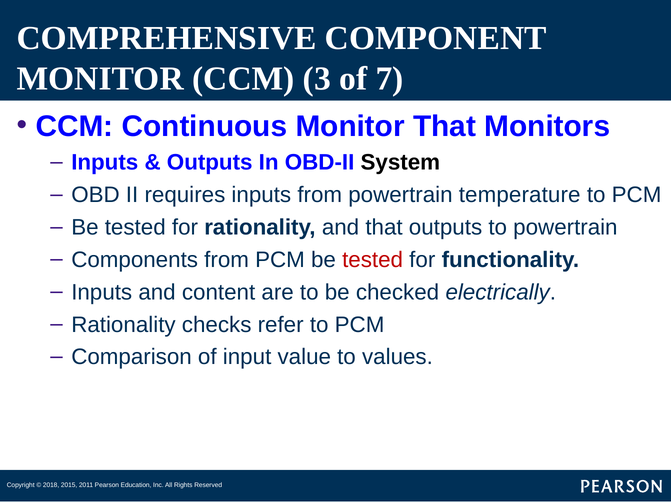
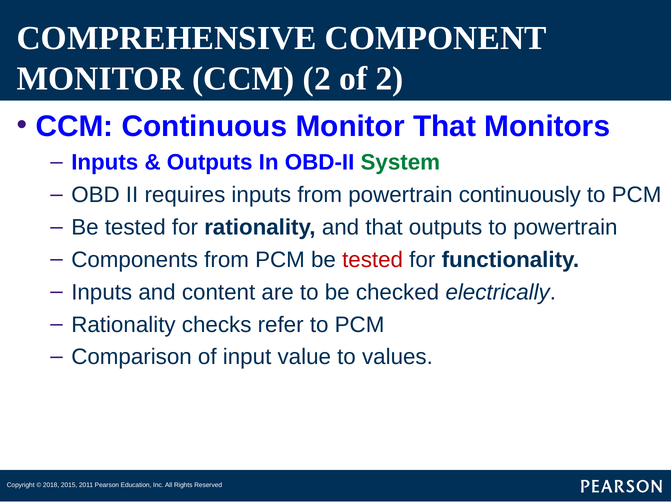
CCM 3: 3 -> 2 (317, 79)
of 7: 7 -> 2 (390, 79)
System colour: black -> green (400, 163)
temperature: temperature -> continuously (520, 195)
